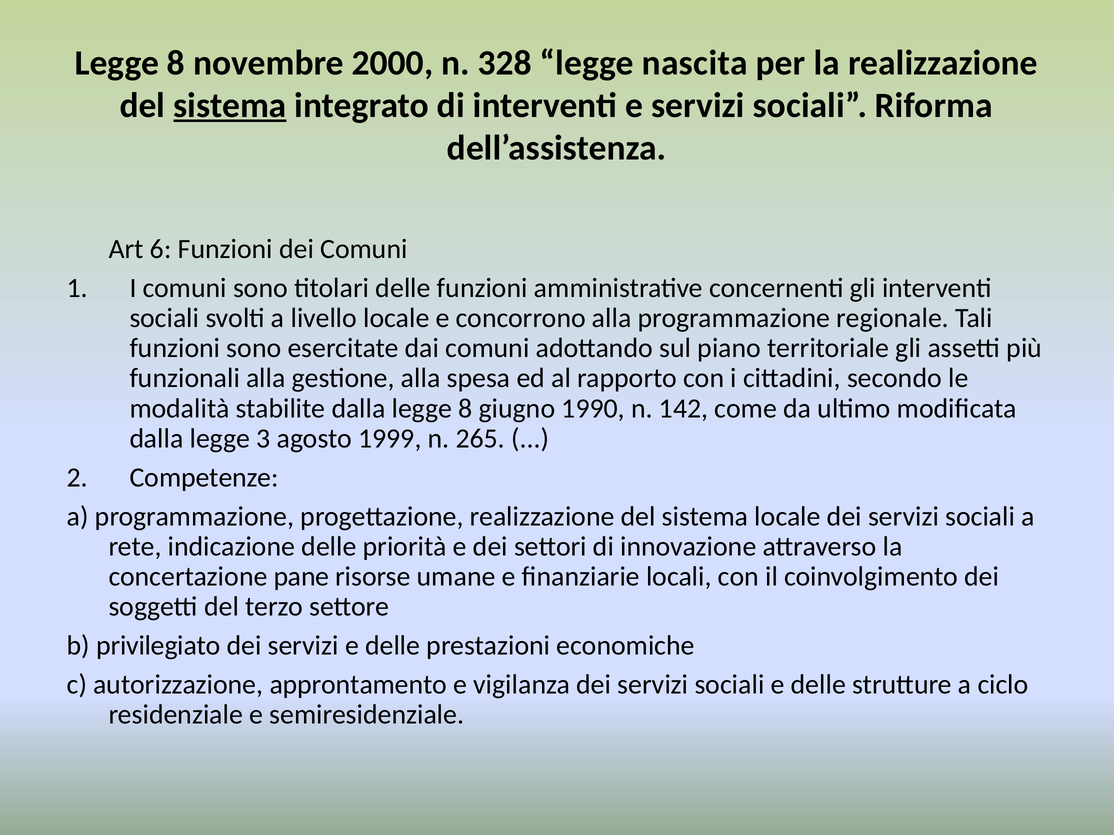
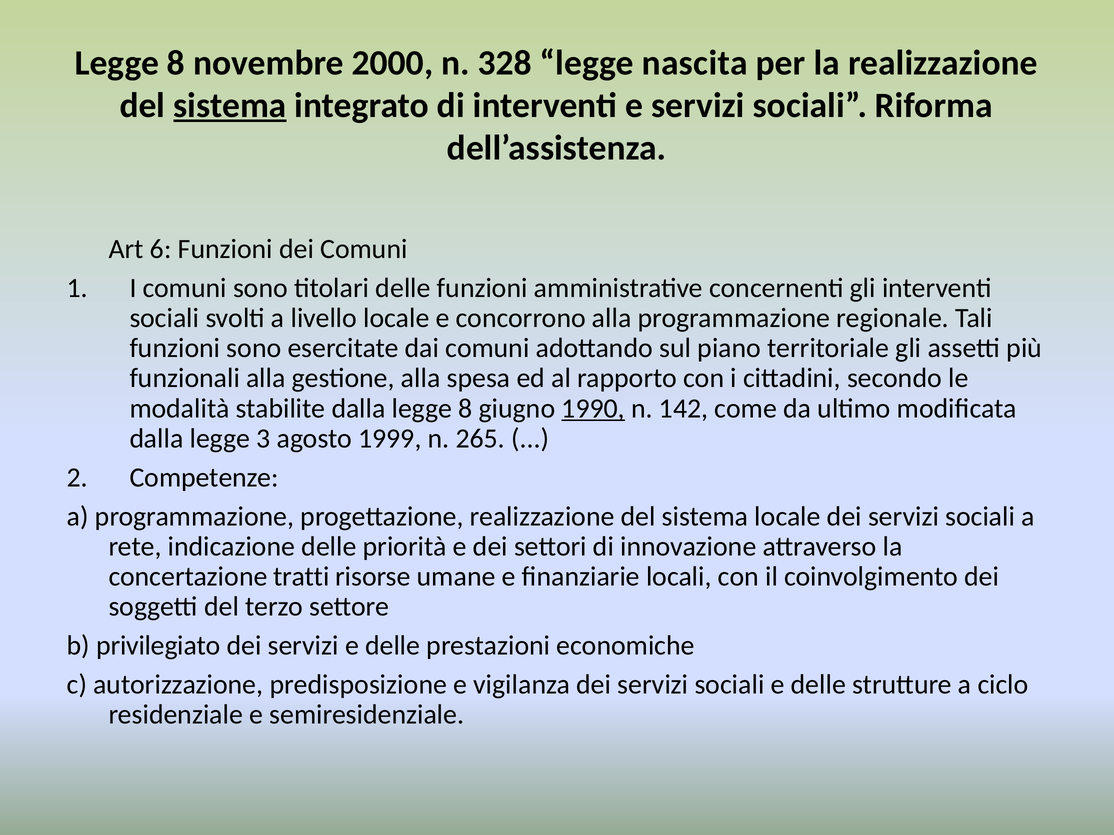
1990 underline: none -> present (593, 409)
pane: pane -> tratti (301, 577)
approntamento: approntamento -> predisposizione (358, 685)
